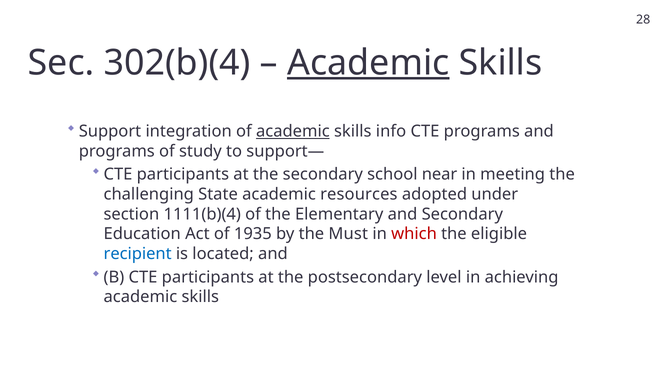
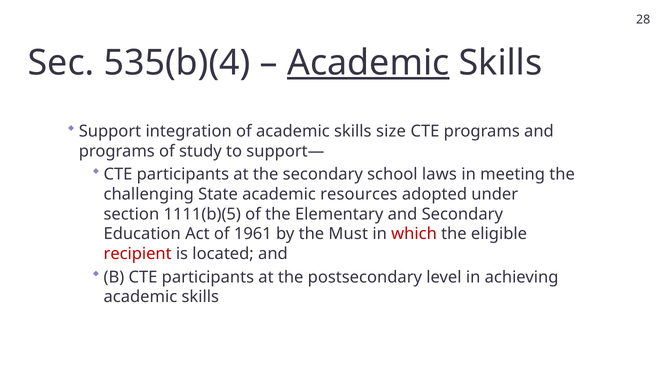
302(b)(4: 302(b)(4 -> 535(b)(4 (177, 63)
academic underline: present -> none (293, 132)
info: info -> size (391, 132)
near: near -> laws (439, 175)
1111(b)(4: 1111(b)(4 -> 1111(b)(5 (202, 214)
1935: 1935 -> 1961 (253, 234)
recipient colour: blue -> red (138, 254)
